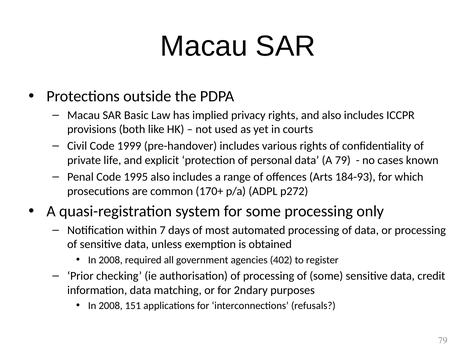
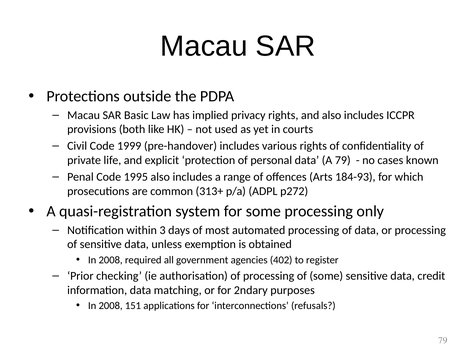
170+: 170+ -> 313+ (209, 191)
7: 7 -> 3 (163, 230)
